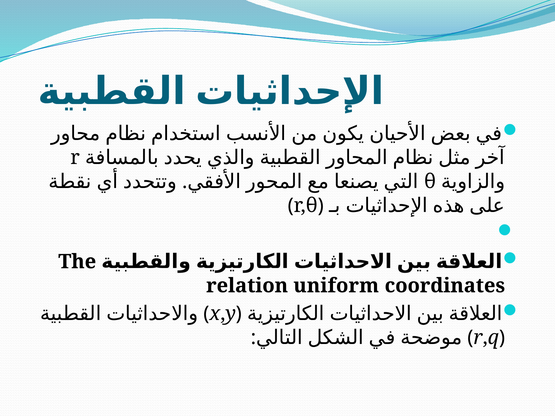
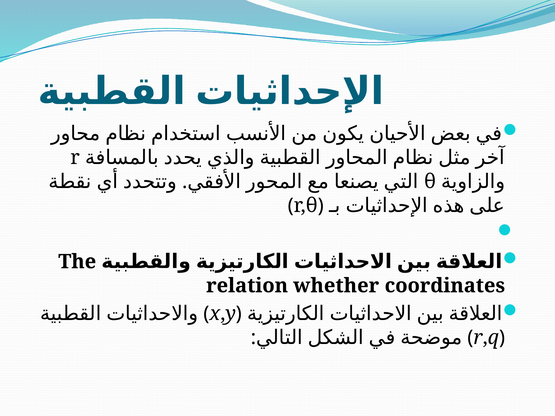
uniform: uniform -> whether (336, 286)
